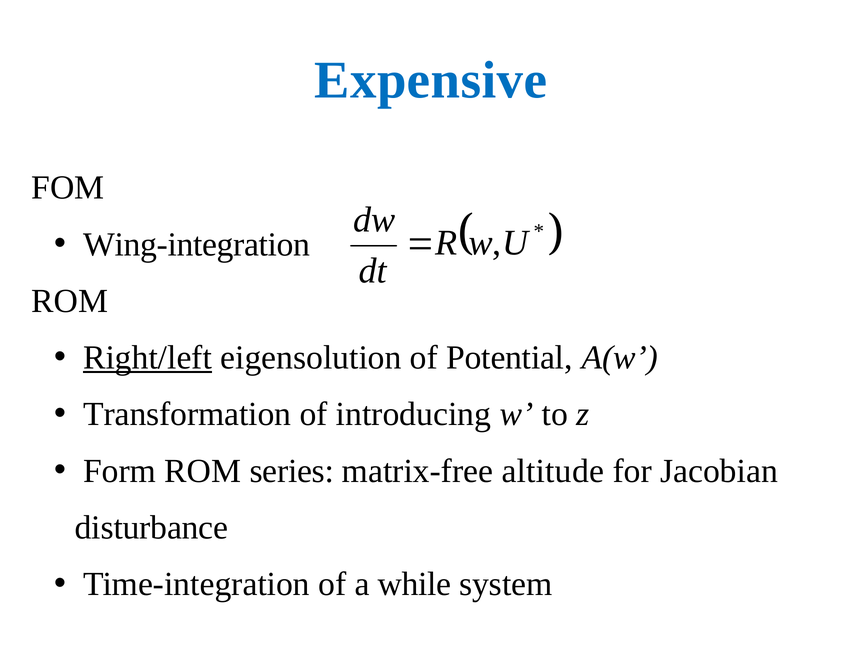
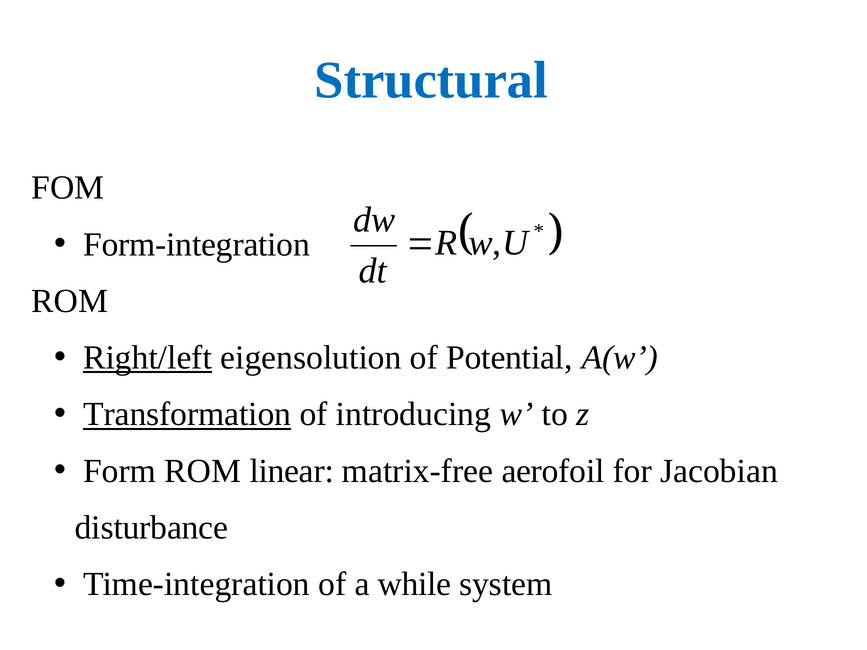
Expensive: Expensive -> Structural (431, 81)
Wing-integration: Wing-integration -> Form-integration (197, 245)
Transformation underline: none -> present (187, 415)
series: series -> linear (292, 471)
altitude: altitude -> aerofoil (553, 471)
